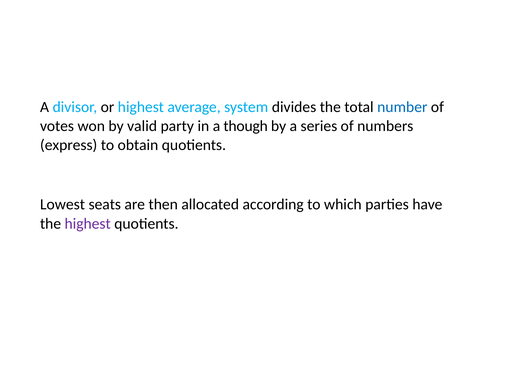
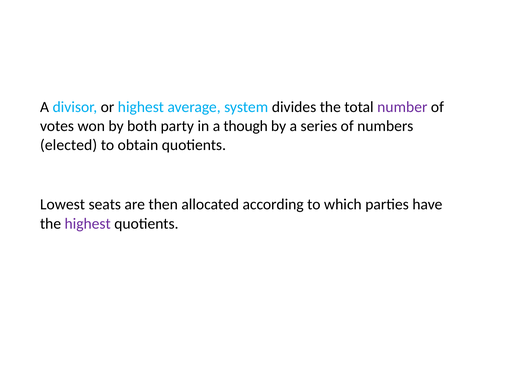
number colour: blue -> purple (402, 107)
valid: valid -> both (142, 126)
express: express -> elected (69, 145)
